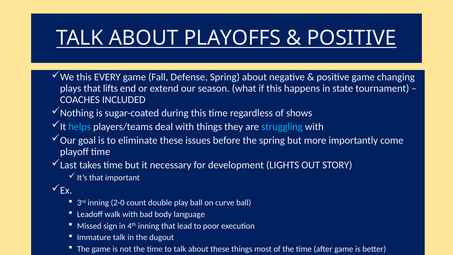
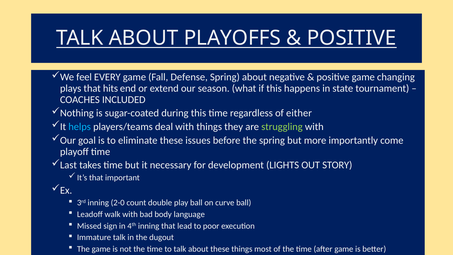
We this: this -> feel (84, 77)
lifts: lifts -> hits (110, 88)
shows: shows -> either (299, 113)
struggling colour: light blue -> light green (282, 127)
